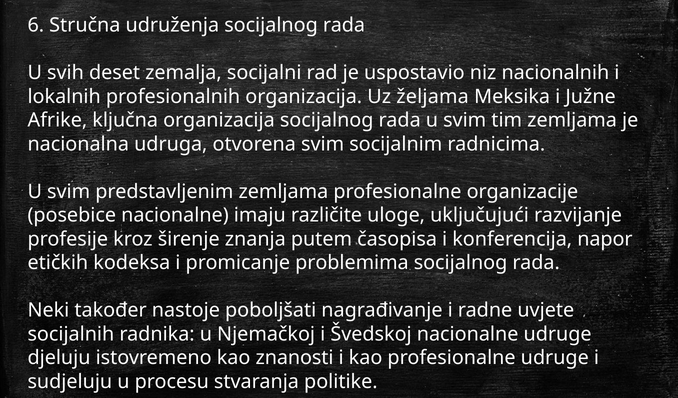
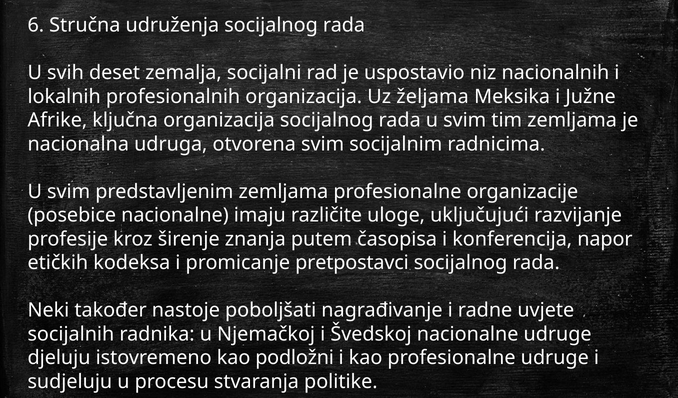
problemima: problemima -> pretpostavci (352, 263)
znanosti: znanosti -> podložni (295, 358)
